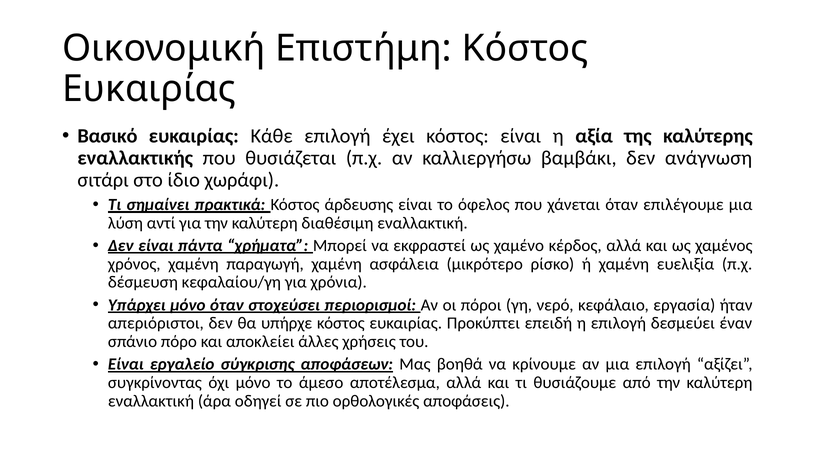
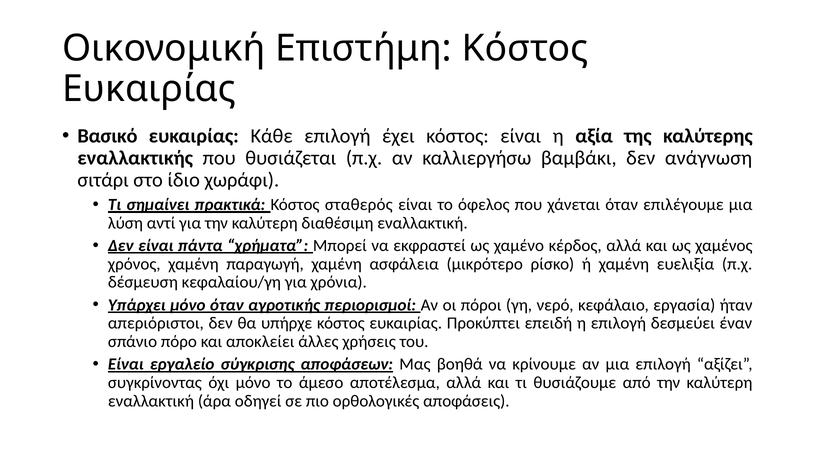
άρδευσης: άρδευσης -> σταθερός (359, 204)
στοχεύσει: στοχεύσει -> αγροτικής (284, 305)
